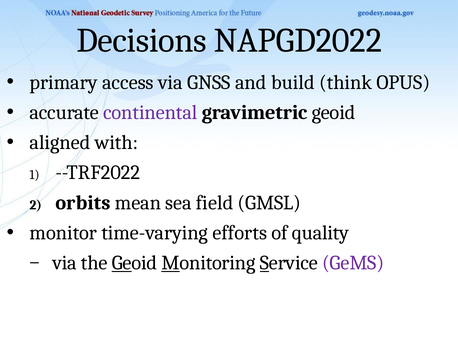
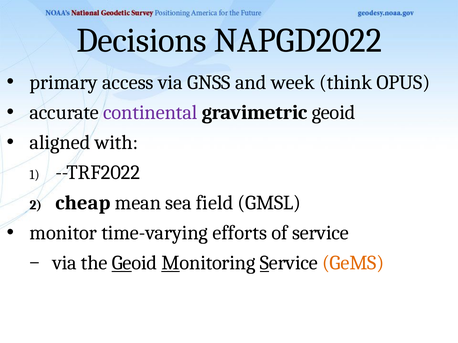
build: build -> week (293, 82)
orbits: orbits -> cheap (83, 203)
of quality: quality -> service (320, 233)
GeMS colour: purple -> orange (353, 263)
